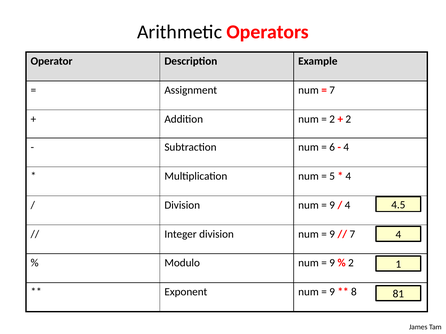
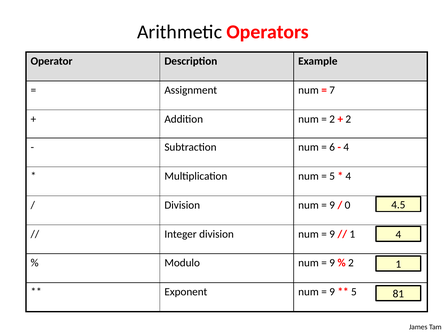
4: 4 -> 0 (348, 205)
7: 7 -> 1 (352, 234)
8: 8 -> 5 (354, 292)
